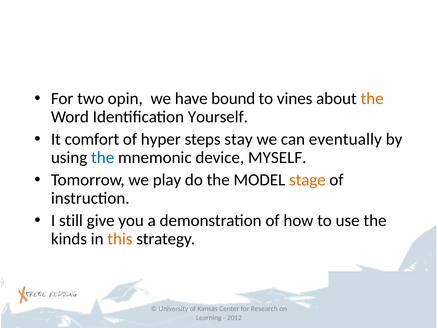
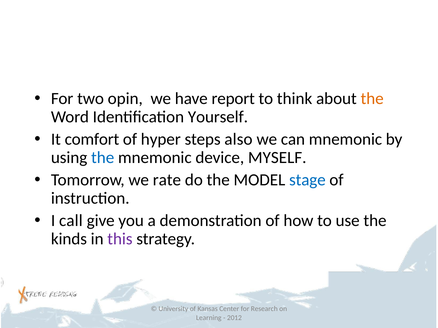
bound: bound -> report (233, 99)
vines: vines -> think (295, 99)
stay: stay -> also (238, 139)
can eventually: eventually -> mnemonic (345, 139)
play: play -> rate (167, 180)
stage colour: orange -> blue (307, 180)
still: still -> call (71, 221)
this colour: orange -> purple (120, 239)
